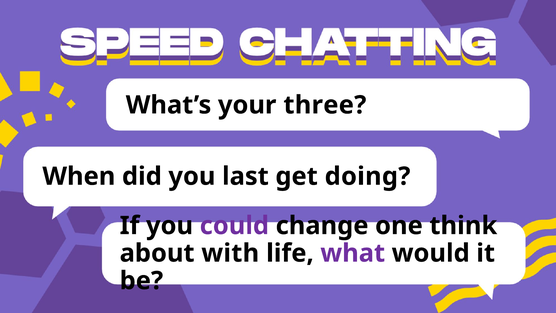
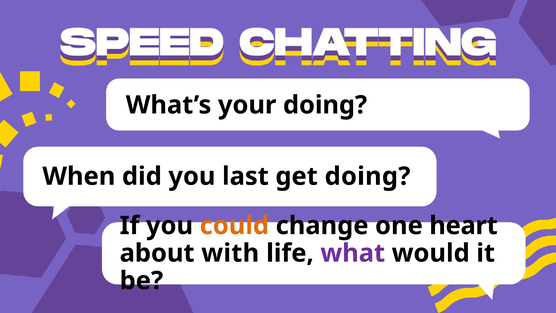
your three: three -> doing (325, 105)
could colour: purple -> orange (234, 226)
think: think -> heart (463, 226)
